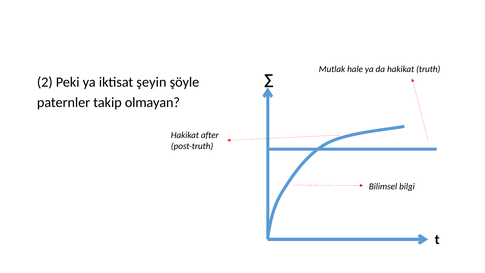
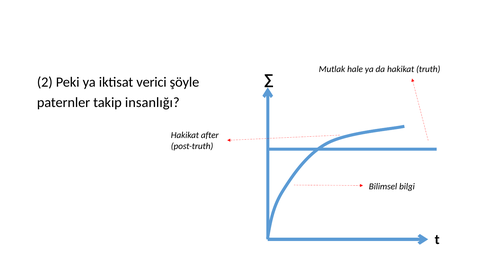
şeyin: şeyin -> verici (152, 82)
olmayan: olmayan -> insanlığı (152, 102)
